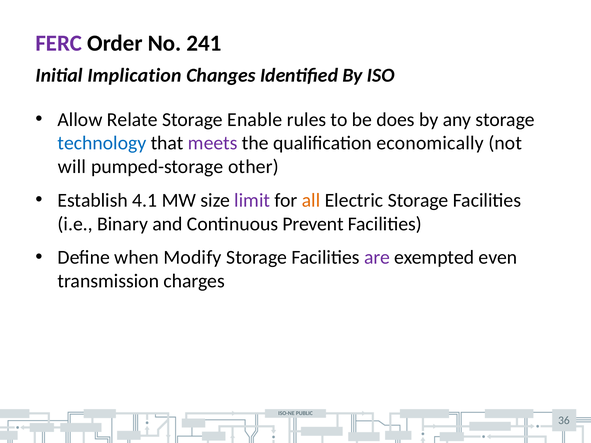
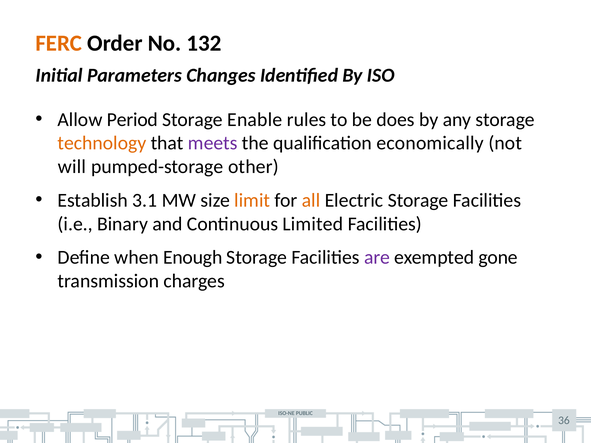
FERC colour: purple -> orange (59, 43)
241: 241 -> 132 (204, 43)
Implication: Implication -> Parameters (134, 75)
Relate: Relate -> Period (132, 120)
technology colour: blue -> orange (102, 143)
4.1: 4.1 -> 3.1 (145, 200)
limit colour: purple -> orange (252, 200)
Prevent: Prevent -> Limited (313, 224)
Modify: Modify -> Enough (193, 257)
even: even -> gone (498, 257)
